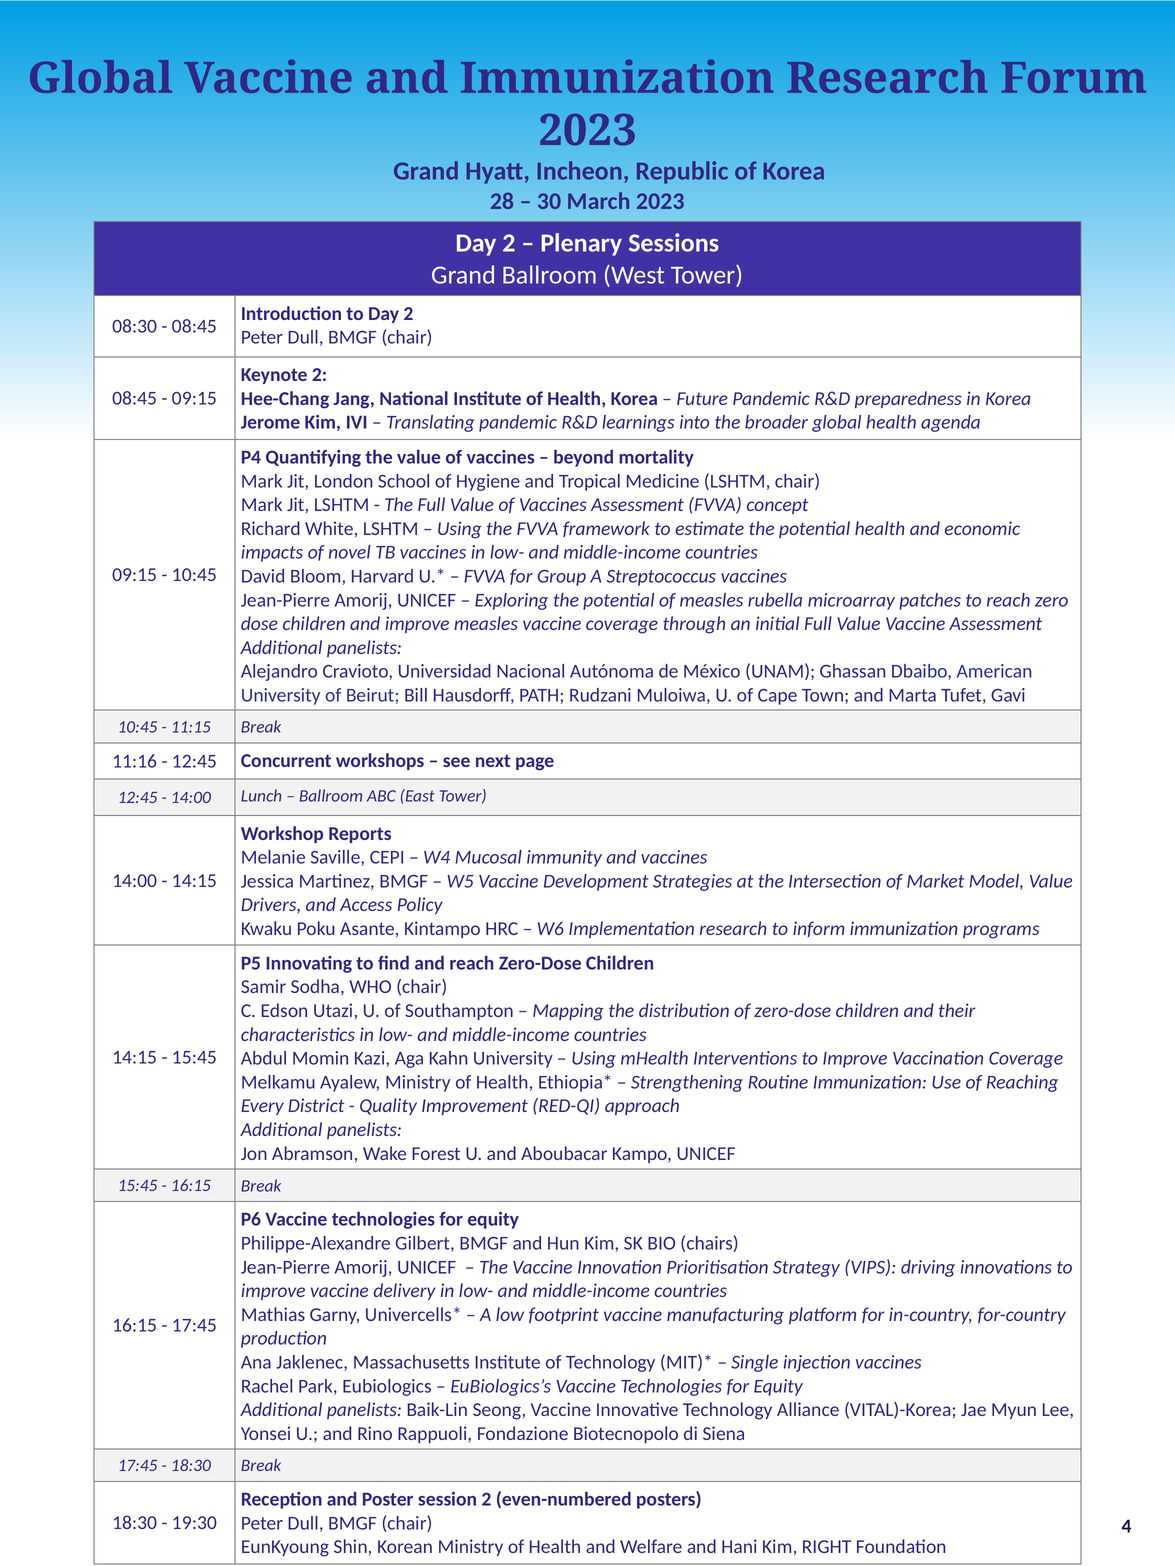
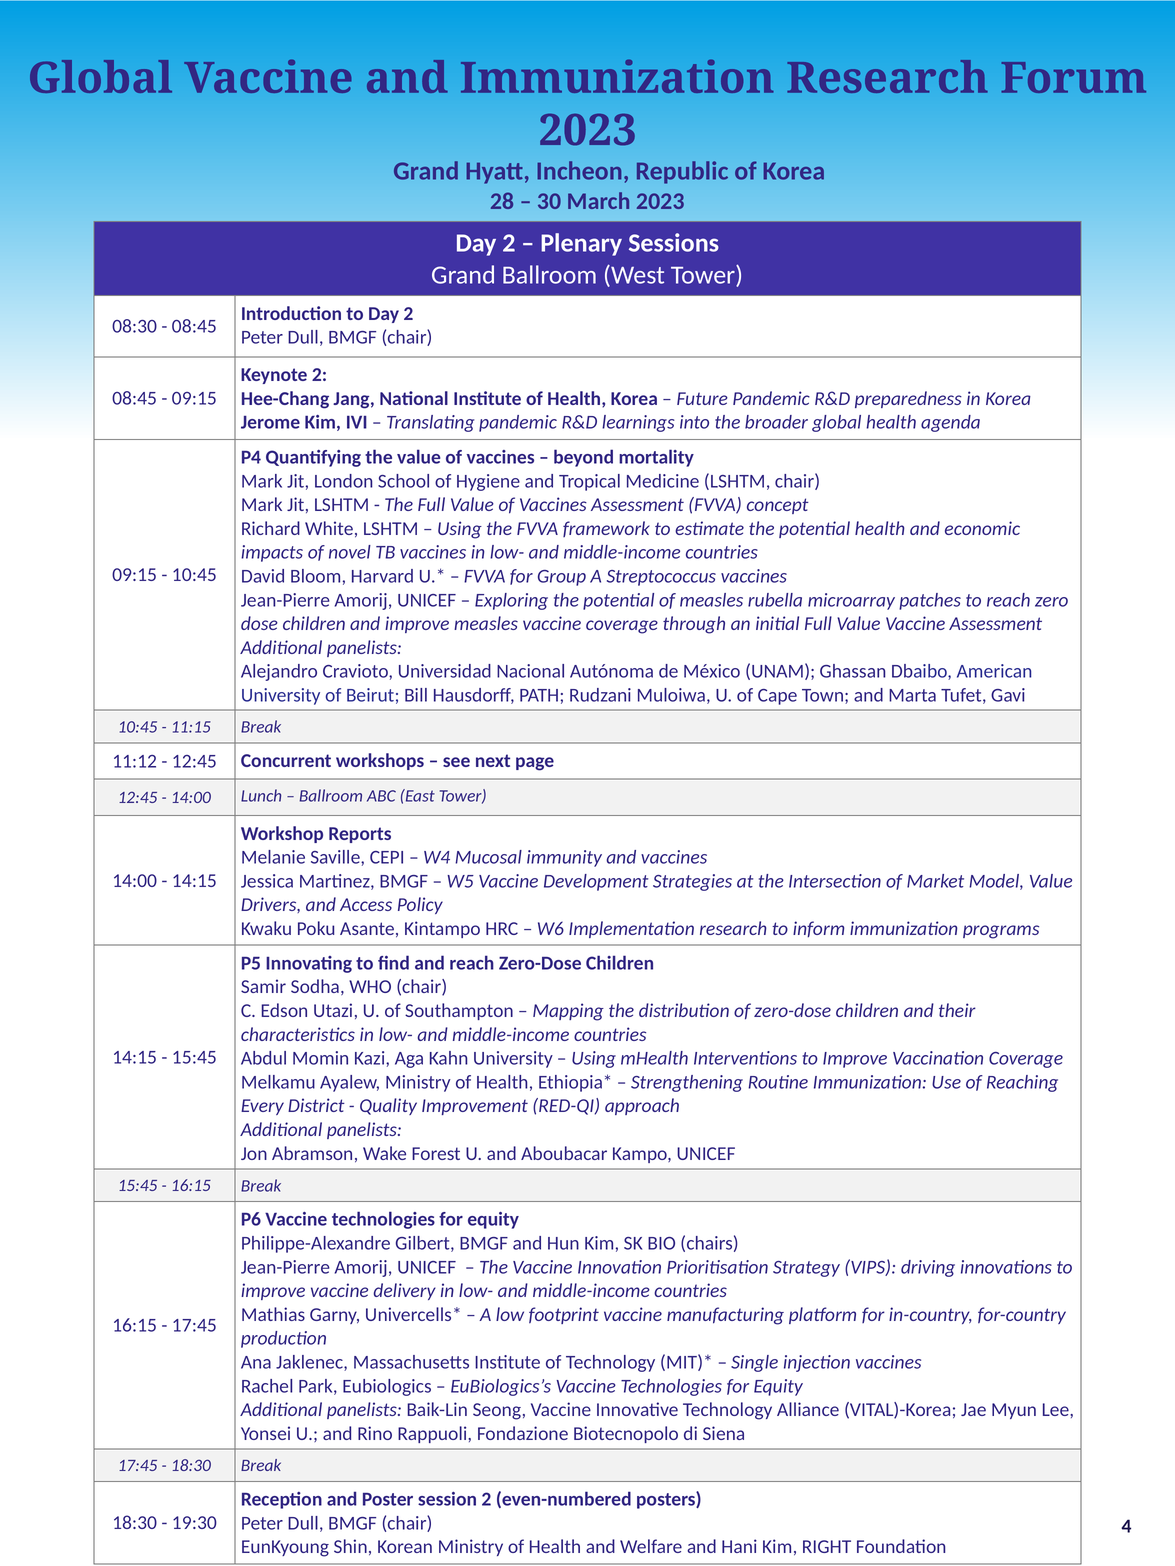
11:16: 11:16 -> 11:12 (135, 762)
